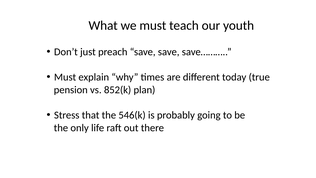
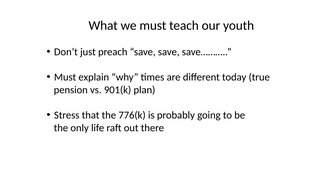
852(k: 852(k -> 901(k (118, 90)
546(k: 546(k -> 776(k (132, 115)
